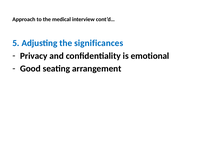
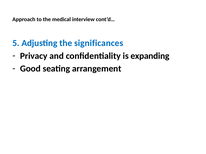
emotional: emotional -> expanding (150, 56)
